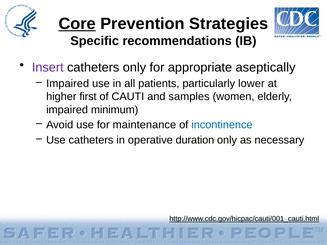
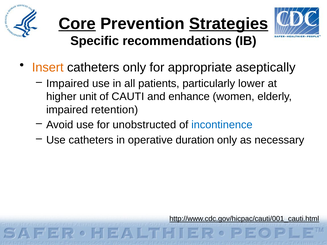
Strategies underline: none -> present (229, 24)
Insert colour: purple -> orange (48, 67)
first: first -> unit (88, 97)
samples: samples -> enhance (189, 97)
minimum: minimum -> retention (115, 110)
maintenance: maintenance -> unobstructed (144, 125)
